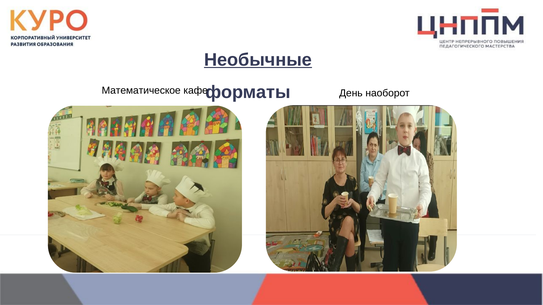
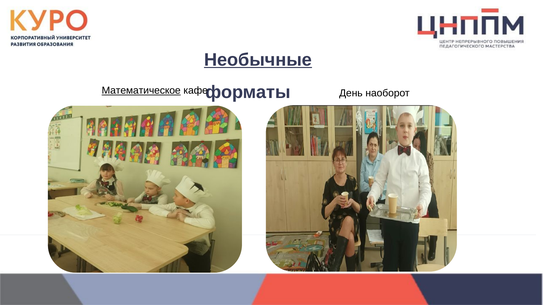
Математическое underline: none -> present (141, 91)
